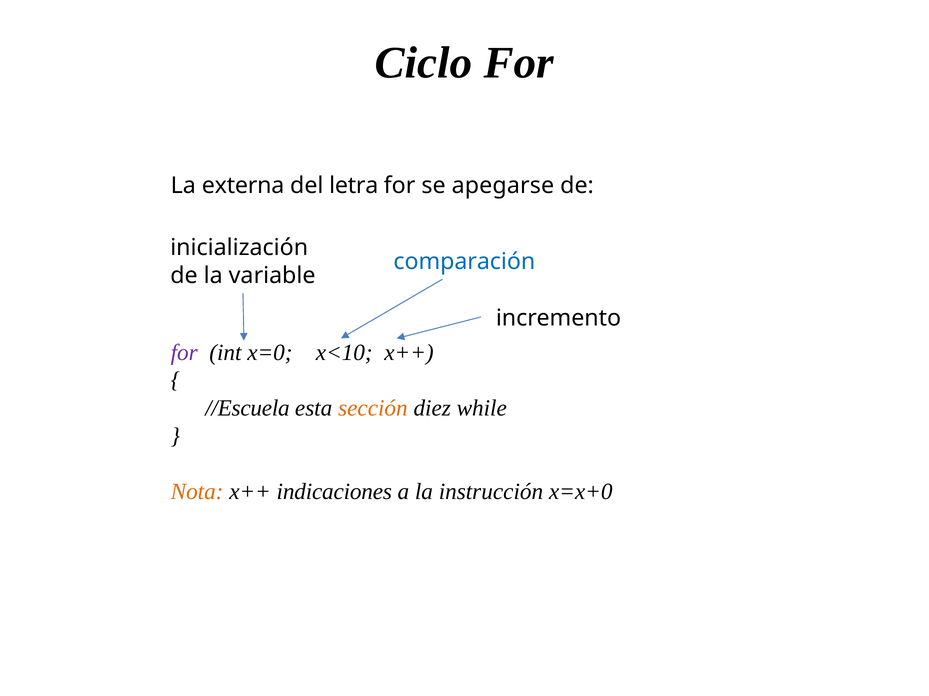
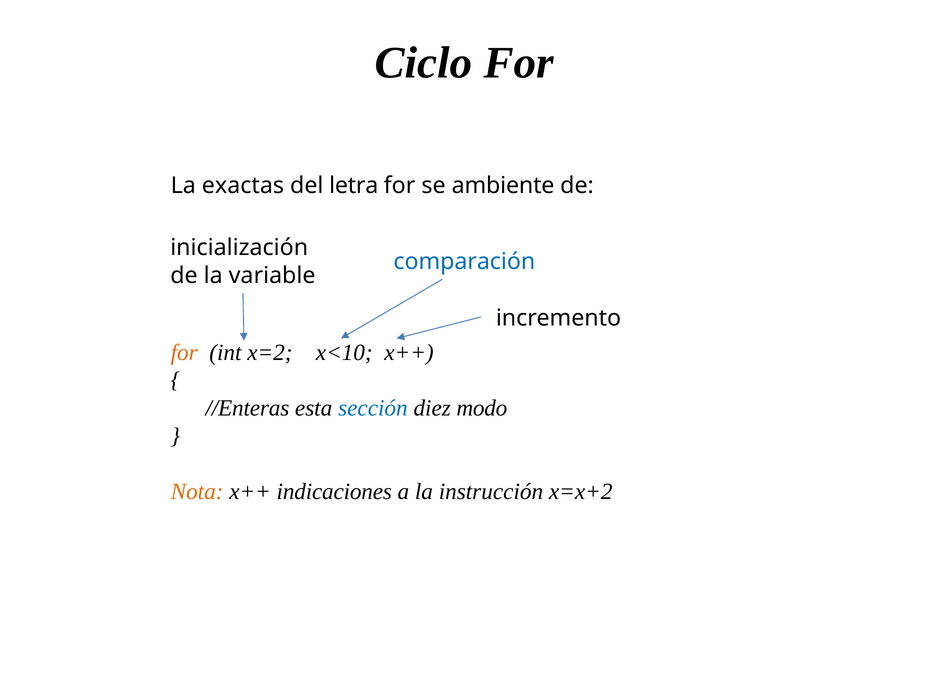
externa: externa -> exactas (243, 186)
apegarse: apegarse -> ambiente (503, 186)
for colour: purple -> orange (184, 353)
x=0: x=0 -> x=2 (270, 353)
//Escuela: //Escuela -> //Enteras (247, 409)
sección colour: orange -> blue (373, 409)
while: while -> modo (482, 409)
x=x+0: x=x+0 -> x=x+2 (581, 492)
